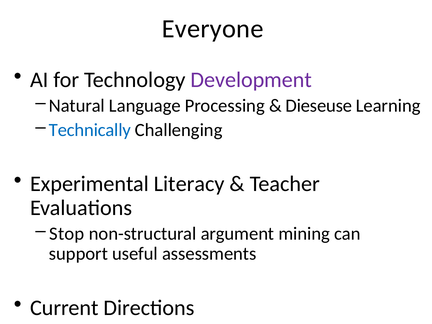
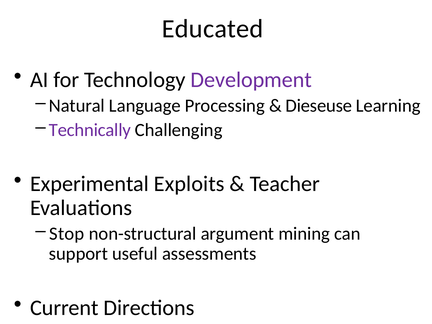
Everyone: Everyone -> Educated (213, 29)
Technically colour: blue -> purple (90, 130)
Literacy: Literacy -> Exploits (189, 184)
